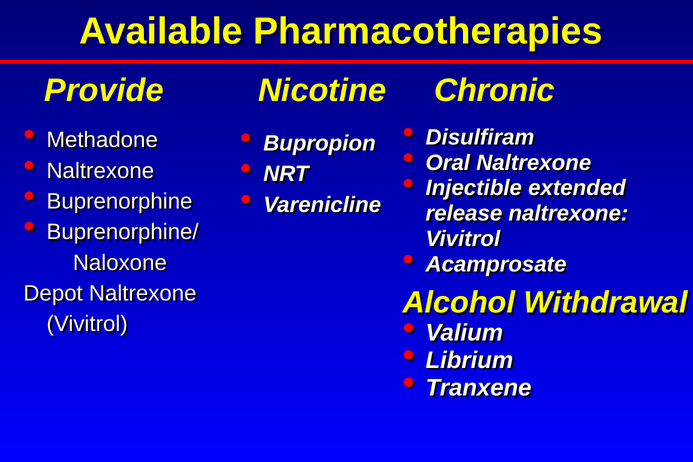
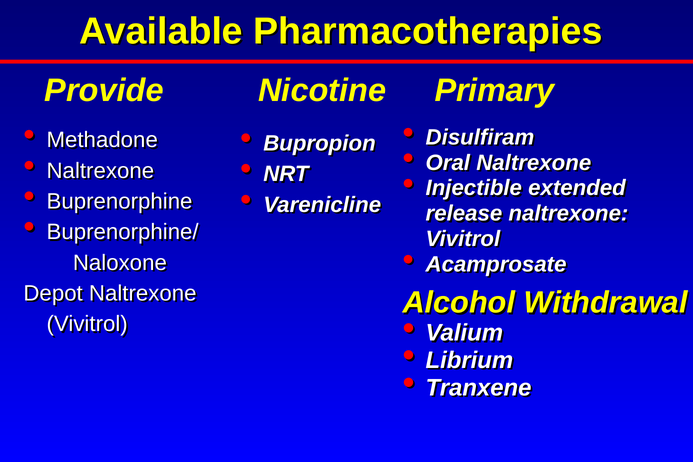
Chronic: Chronic -> Primary (494, 91)
